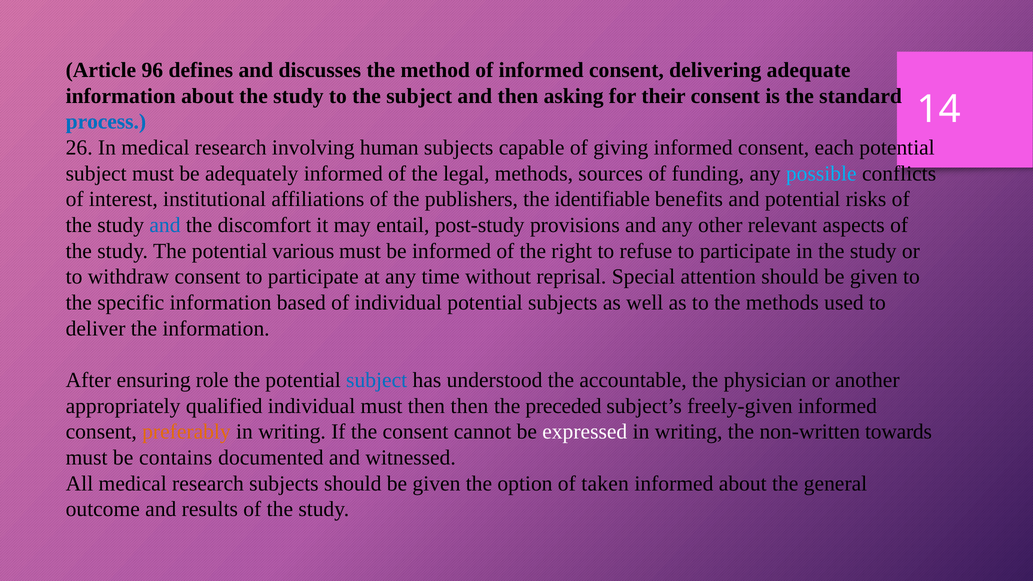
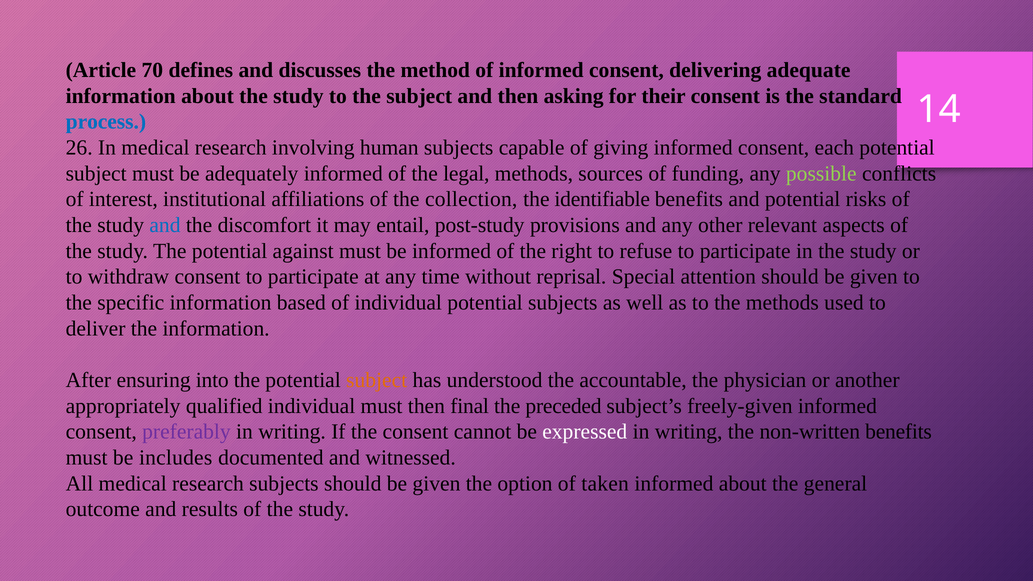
96: 96 -> 70 (152, 70)
possible colour: light blue -> light green (821, 173)
publishers: publishers -> collection (471, 199)
various: various -> against (303, 251)
role: role -> into (212, 380)
subject colour: blue -> orange (377, 380)
then then: then -> final (470, 406)
preferably colour: orange -> purple (186, 432)
non-written towards: towards -> benefits (898, 432)
contains: contains -> includes (176, 458)
